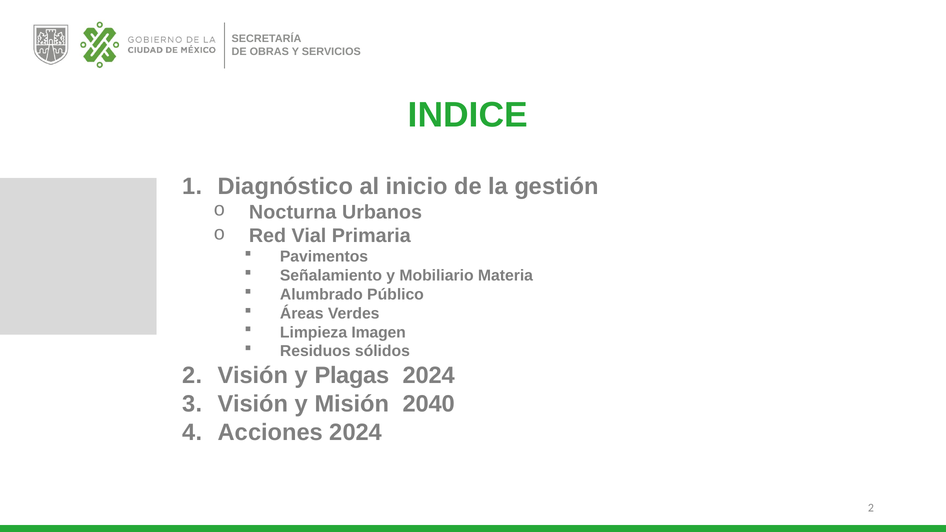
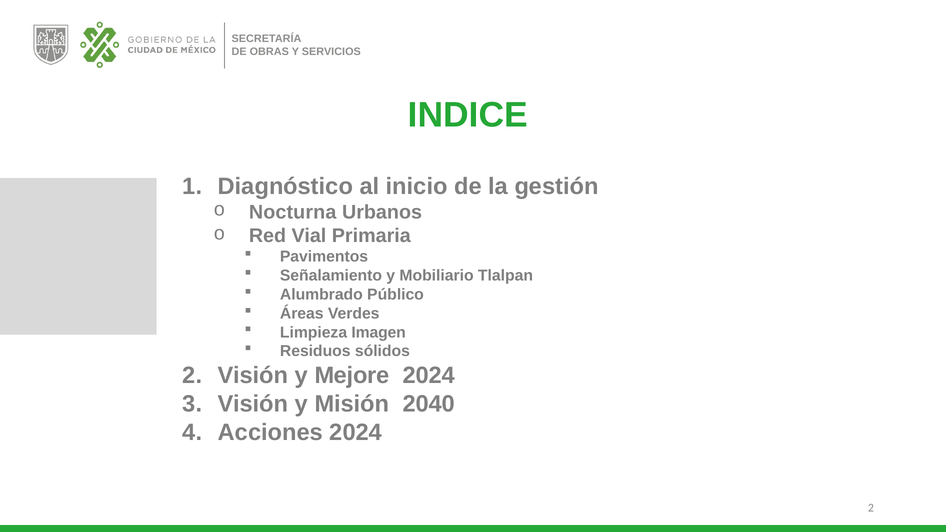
Materia: Materia -> Tlalpan (505, 276)
Plagas: Plagas -> Mejore (352, 376)
